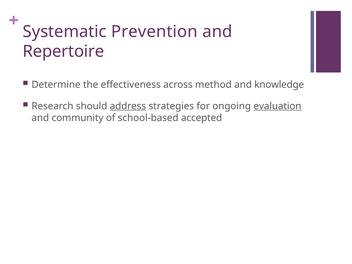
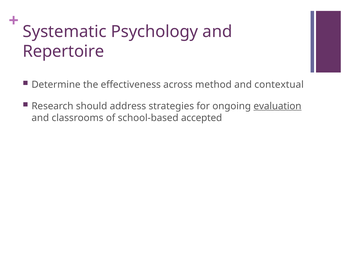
Prevention: Prevention -> Psychology (155, 32)
knowledge: knowledge -> contextual (279, 85)
address underline: present -> none (128, 106)
community: community -> classrooms (78, 118)
